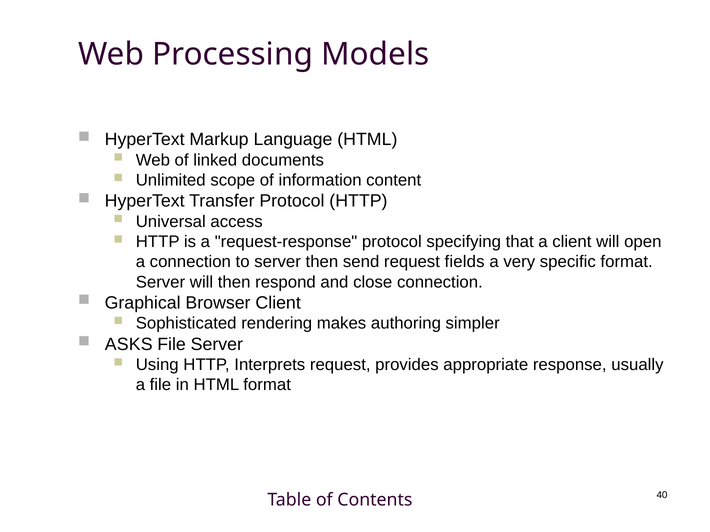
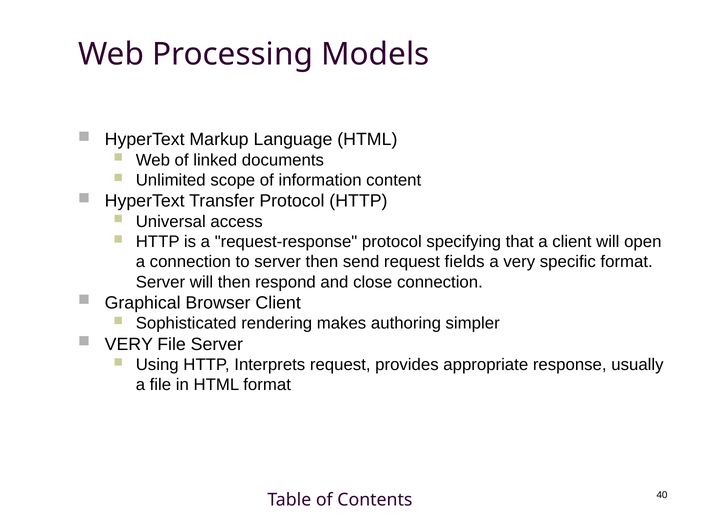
ASKS: ASKS -> VERY (129, 344)
